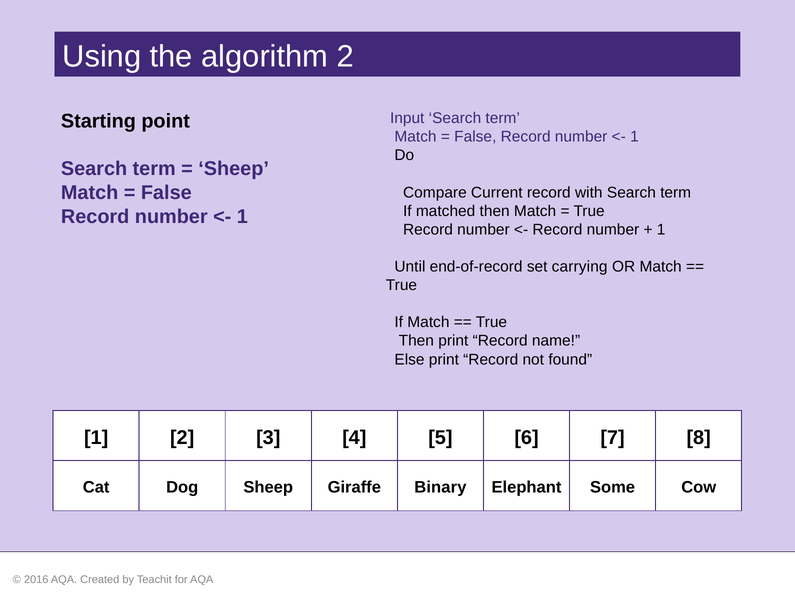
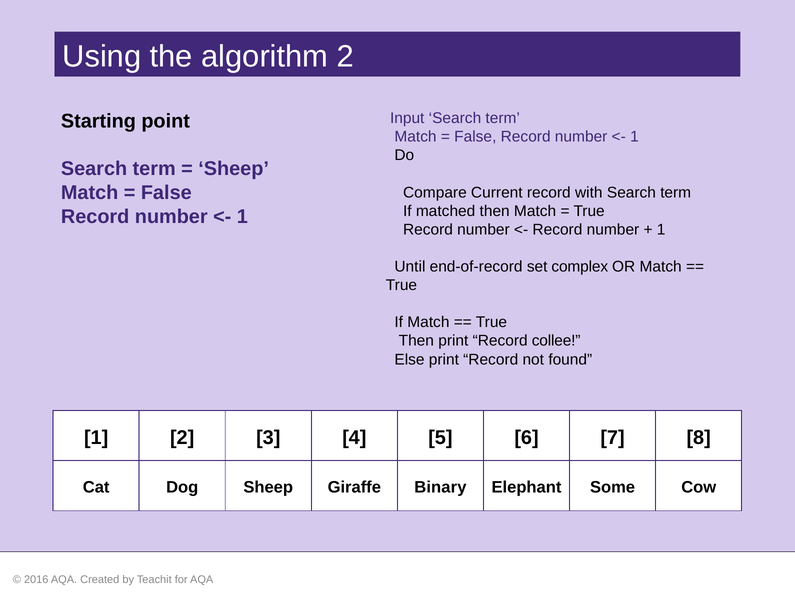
carrying: carrying -> complex (580, 267)
name: name -> collee (556, 341)
